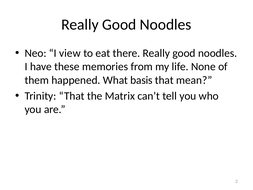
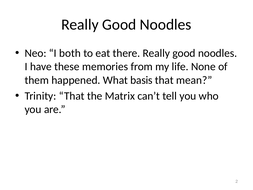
view: view -> both (70, 53)
